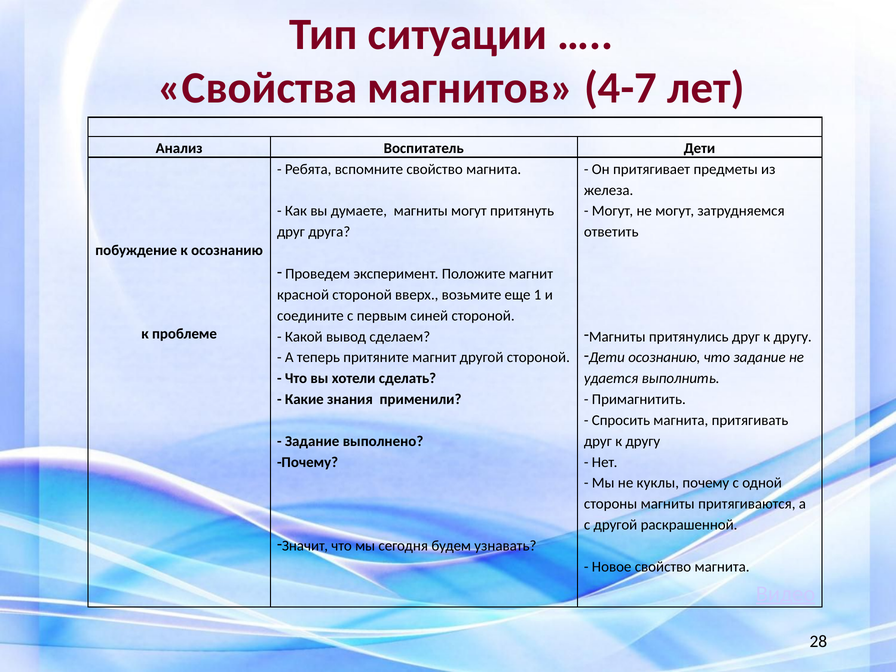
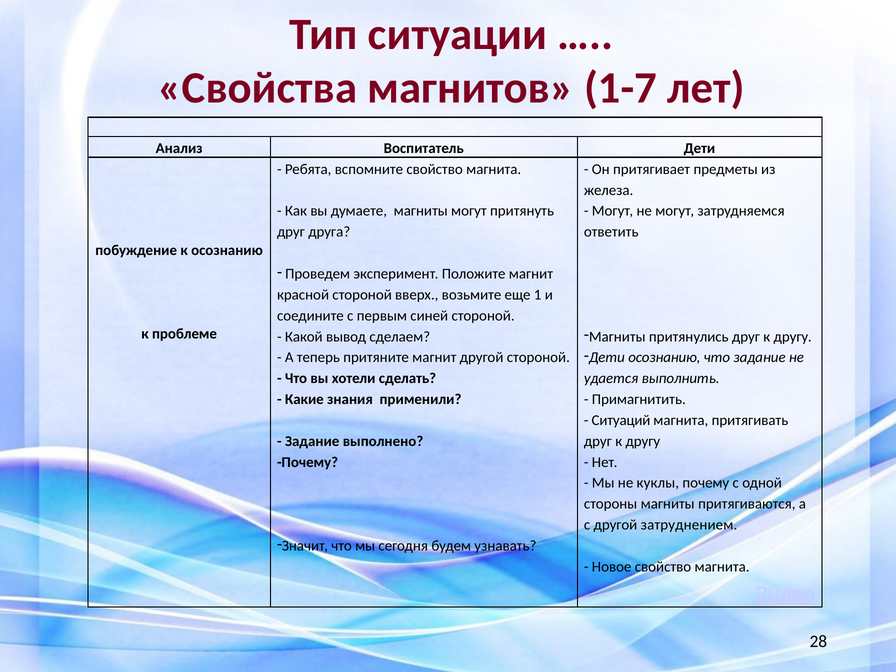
4-7: 4-7 -> 1-7 (621, 88)
Спросить: Спросить -> Ситуаций (621, 420)
раскрашенной: раскрашенной -> затруднением (689, 525)
